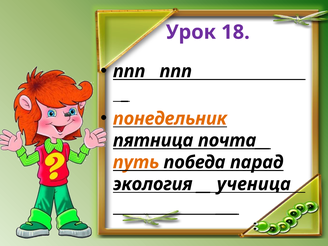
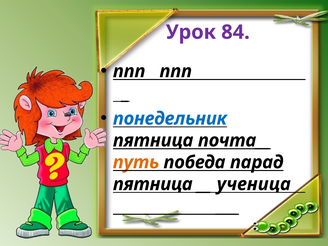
18: 18 -> 84 (235, 32)
понедельник colour: orange -> blue (170, 119)
экология: экология -> пятница (153, 184)
